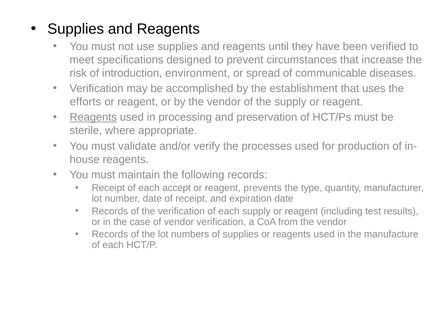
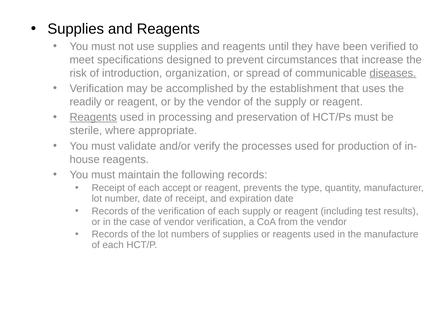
environment: environment -> organization (198, 73)
diseases underline: none -> present (393, 73)
efforts: efforts -> readily (86, 102)
